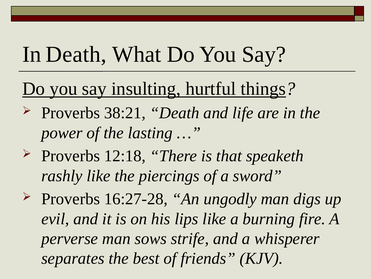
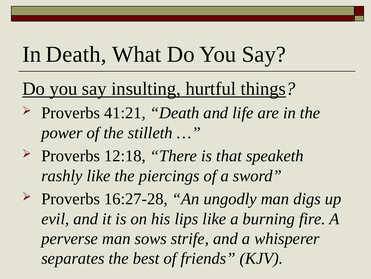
38:21: 38:21 -> 41:21 (125, 113)
lasting: lasting -> stilleth (150, 132)
